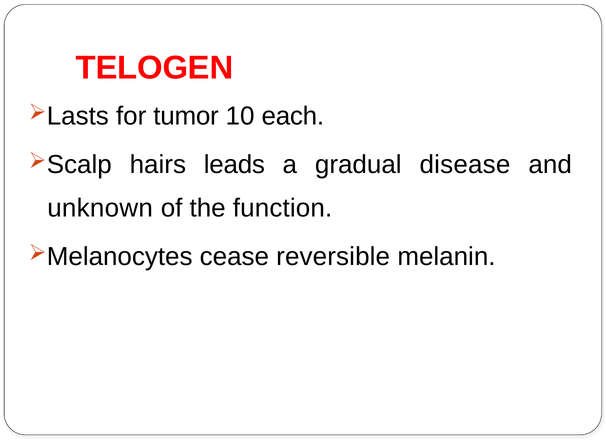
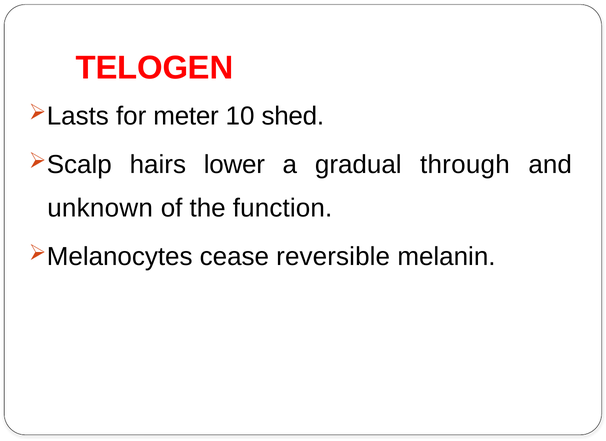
tumor: tumor -> meter (186, 116)
each: each -> shed (293, 116)
leads: leads -> lower (234, 165)
disease: disease -> through (465, 165)
